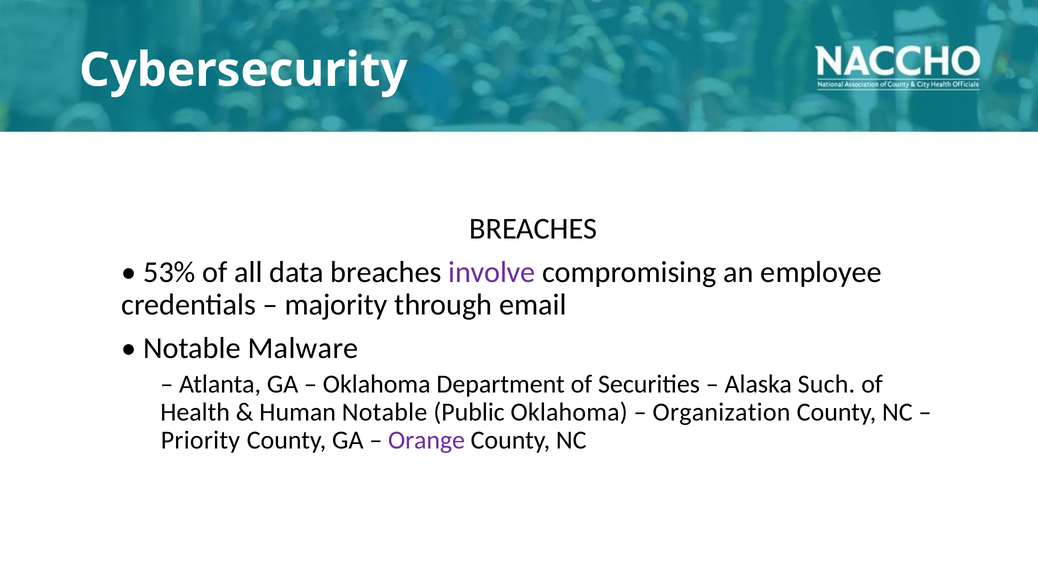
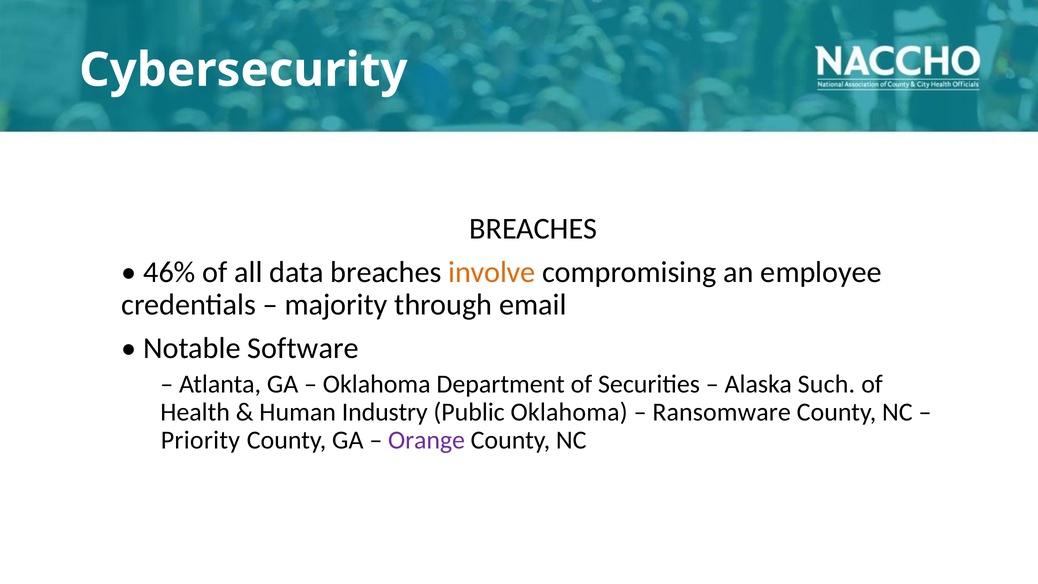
53%: 53% -> 46% (169, 272)
involve colour: purple -> orange (492, 272)
Malware: Malware -> Software (303, 348)
Human Notable: Notable -> Industry (385, 412)
Organization: Organization -> Ransomware (722, 412)
